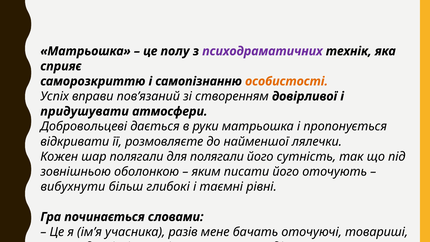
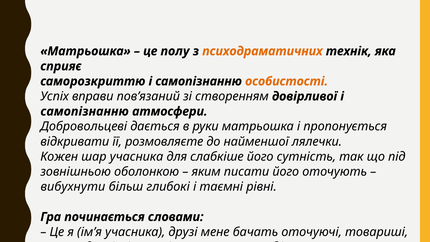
психодраматичних colour: purple -> orange (262, 51)
придушувати: придушувати -> самопізнанню (85, 111)
шар полягали: полягали -> учасника (136, 157)
для полягали: полягали -> слабкіше (217, 157)
учасника разів: разів -> друзі (183, 232)
